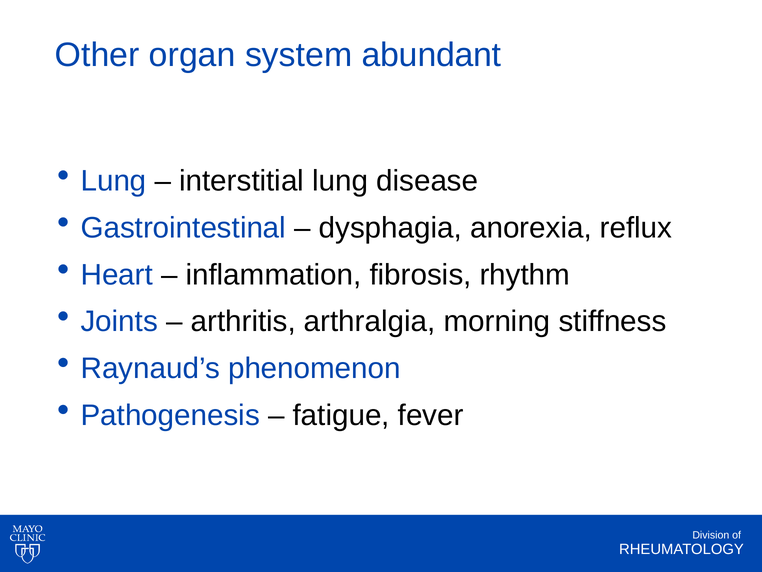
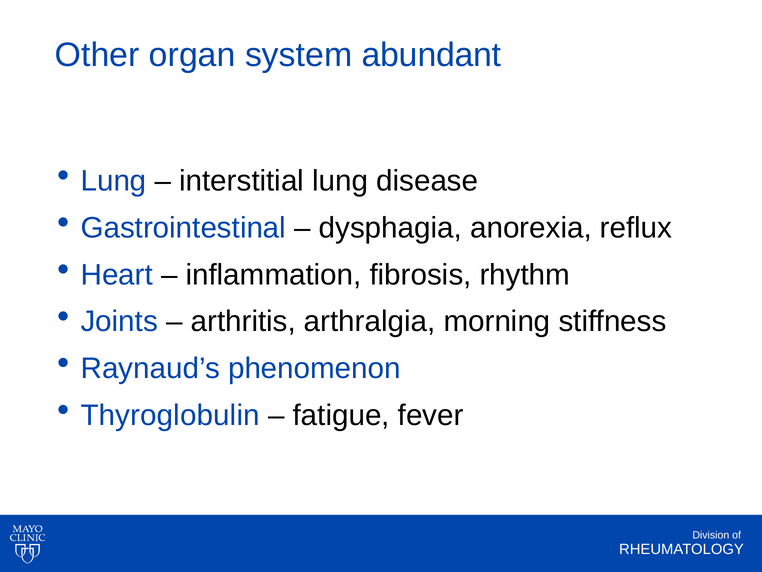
Pathogenesis: Pathogenesis -> Thyroglobulin (170, 415)
